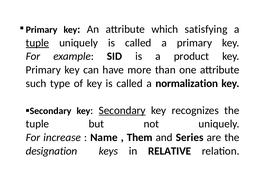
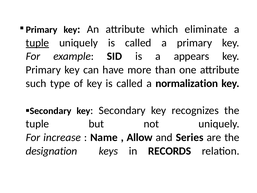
satisfying: satisfying -> eliminate (206, 29)
product: product -> appears (191, 56)
Secondary underline: present -> none (122, 110)
Them: Them -> Allow (140, 137)
RELATIVE: RELATIVE -> RECORDS (170, 151)
